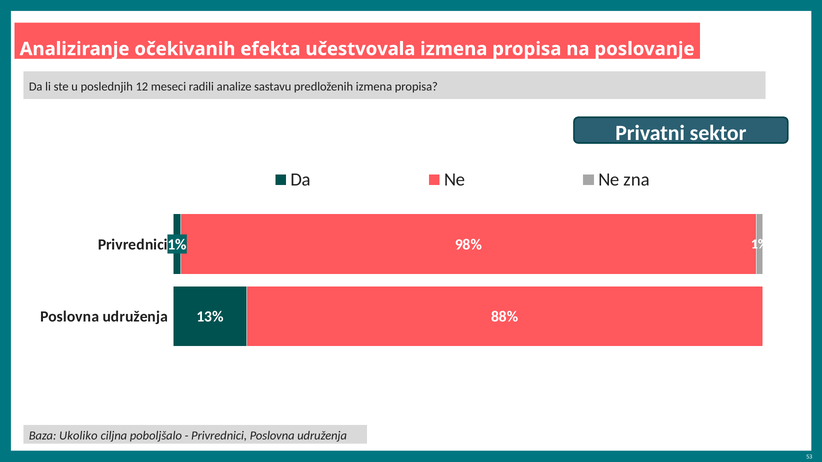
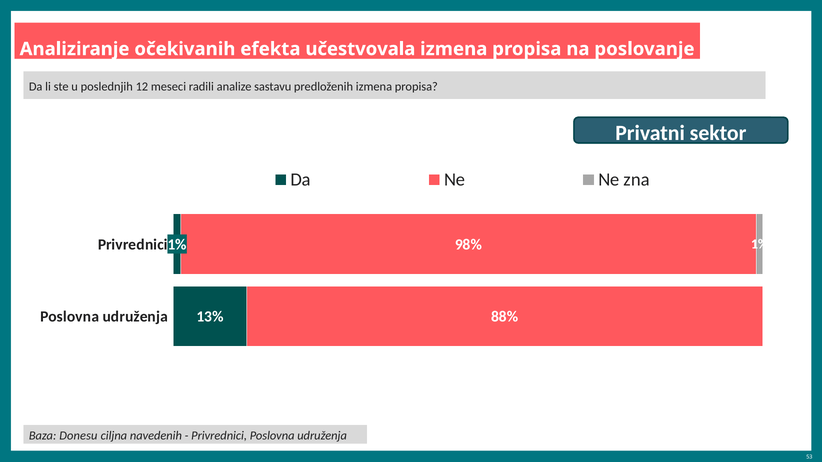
Ukoliko: Ukoliko -> Donesu (78, 436)
poboljšalo: poboljšalo -> navedenih (156, 436)
